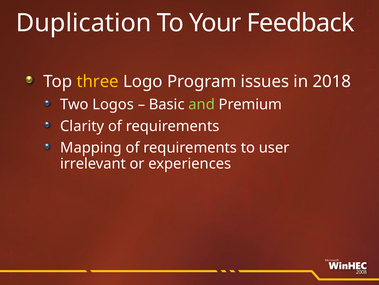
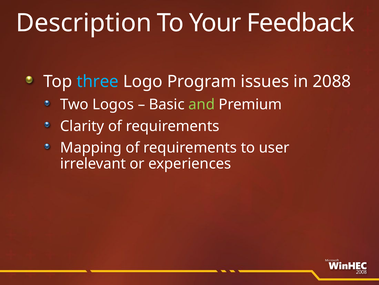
Duplication: Duplication -> Description (84, 23)
three colour: yellow -> light blue (98, 81)
2018: 2018 -> 2088 (332, 81)
